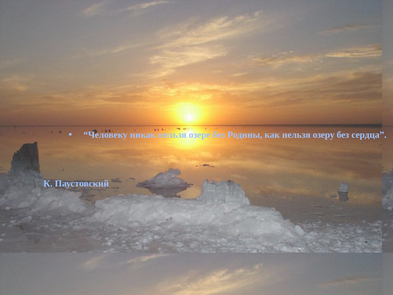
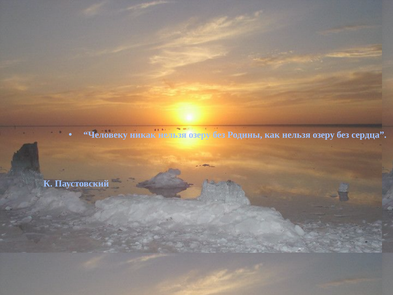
никак нельзя озере: озере -> озеру (200, 135)
